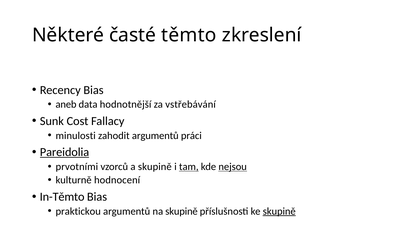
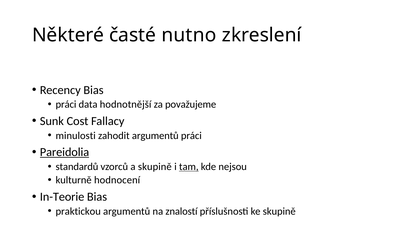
těmto: těmto -> nutno (189, 35)
aneb: aneb -> práci (66, 105)
vstřebávání: vstřebávání -> považujeme (191, 105)
prvotními: prvotními -> standardů (77, 167)
nejsou underline: present -> none (233, 167)
In-Těmto: In-Těmto -> In-Teorie (62, 197)
na skupině: skupině -> znalostí (182, 211)
skupině underline: present -> none (279, 211)
